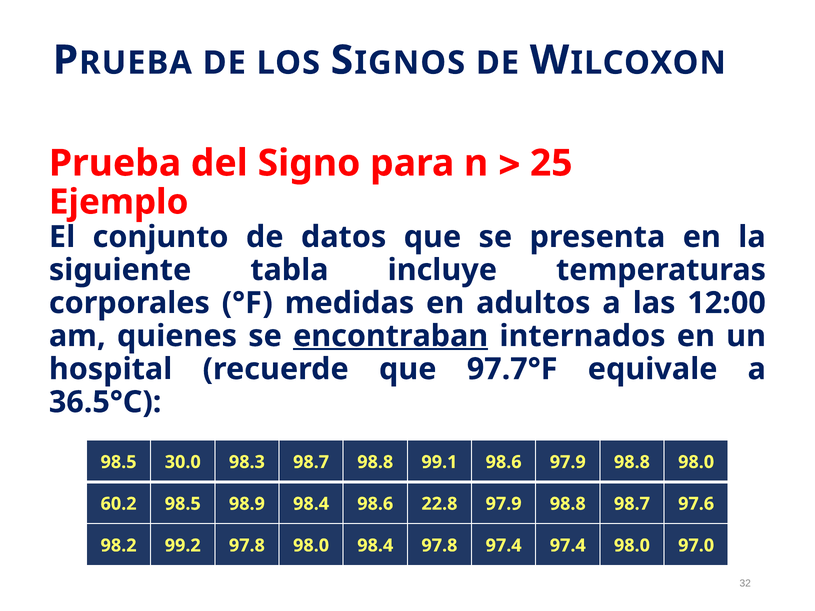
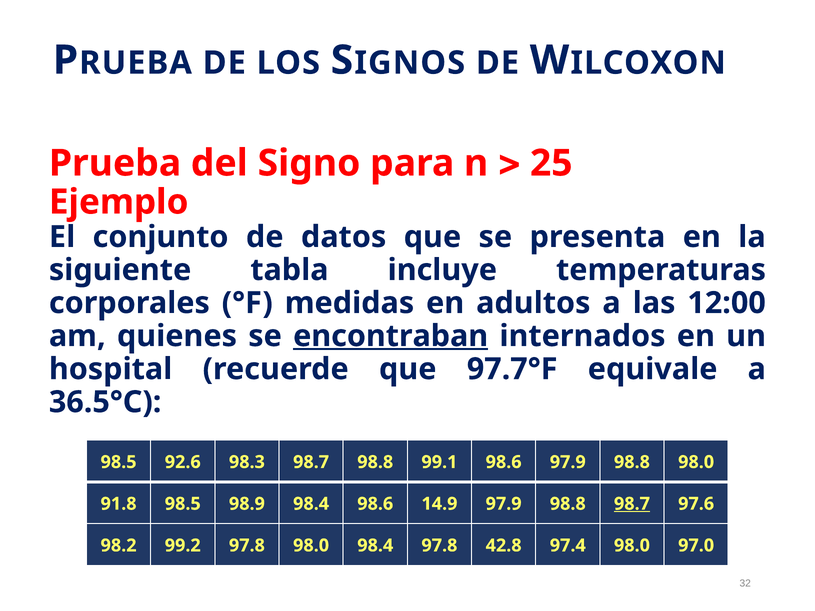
30.0: 30.0 -> 92.6 (183, 462)
60.2: 60.2 -> 91.8 (119, 504)
22.8: 22.8 -> 14.9 (439, 504)
98.7 underline: none -> present (632, 504)
97.8 97.4: 97.4 -> 42.8 (504, 546)
